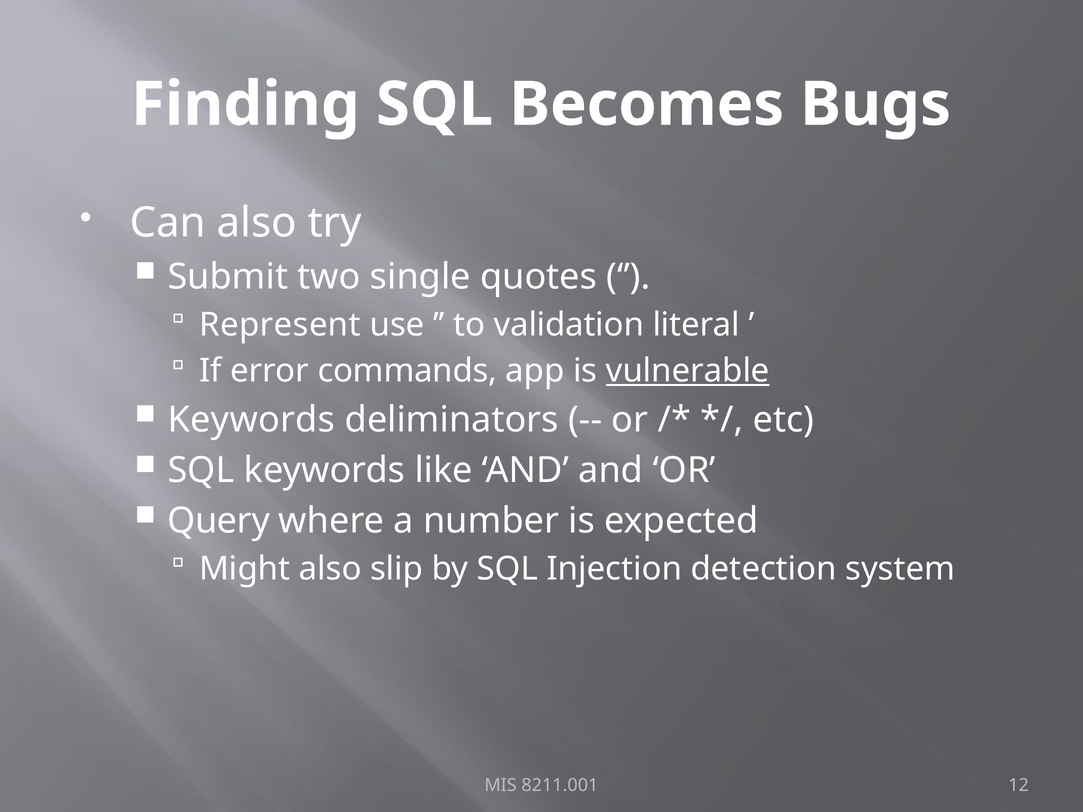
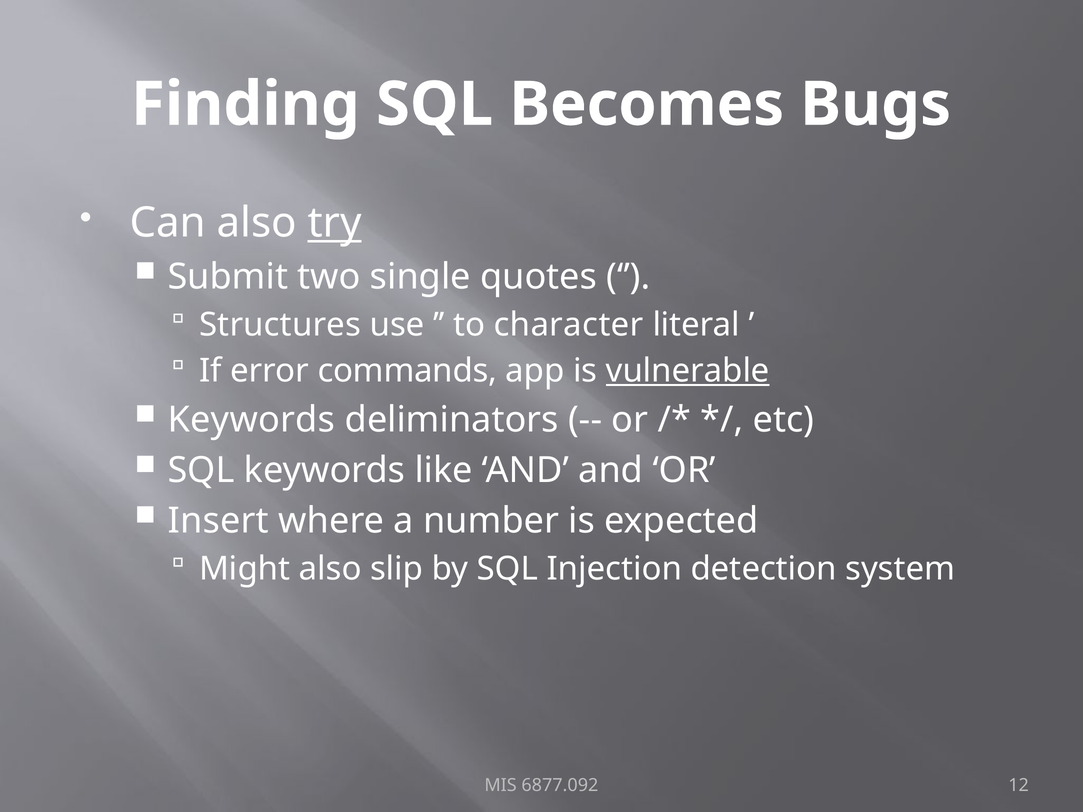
try underline: none -> present (335, 223)
Represent: Represent -> Structures (280, 325)
validation: validation -> character (569, 325)
Query: Query -> Insert (218, 521)
8211.001: 8211.001 -> 6877.092 (560, 785)
